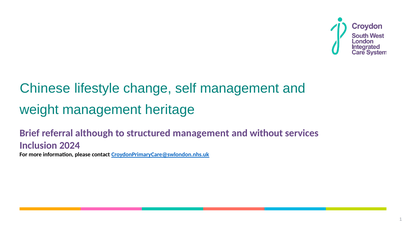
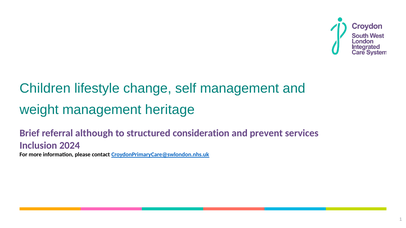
Chinese: Chinese -> Children (45, 88)
structured management: management -> consideration (201, 133)
without: without -> prevent (266, 133)
